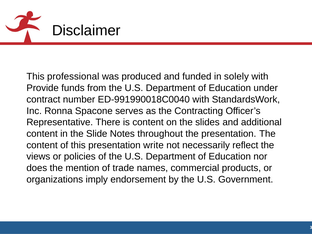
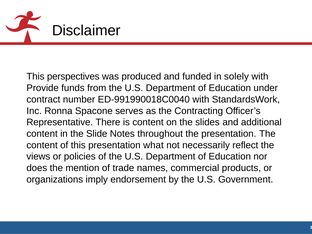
professional: professional -> perspectives (73, 77)
write: write -> what (153, 145)
